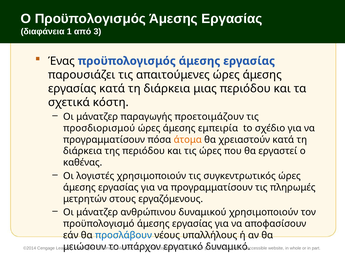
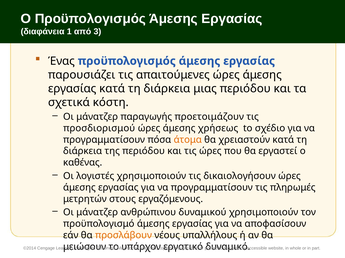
εμπειρία: εμπειρία -> χρήσεως (218, 129)
συγκεντρωτικός: συγκεντρωτικός -> δικαιολογήσουν (240, 176)
προσλάβουν colour: blue -> orange (123, 236)
